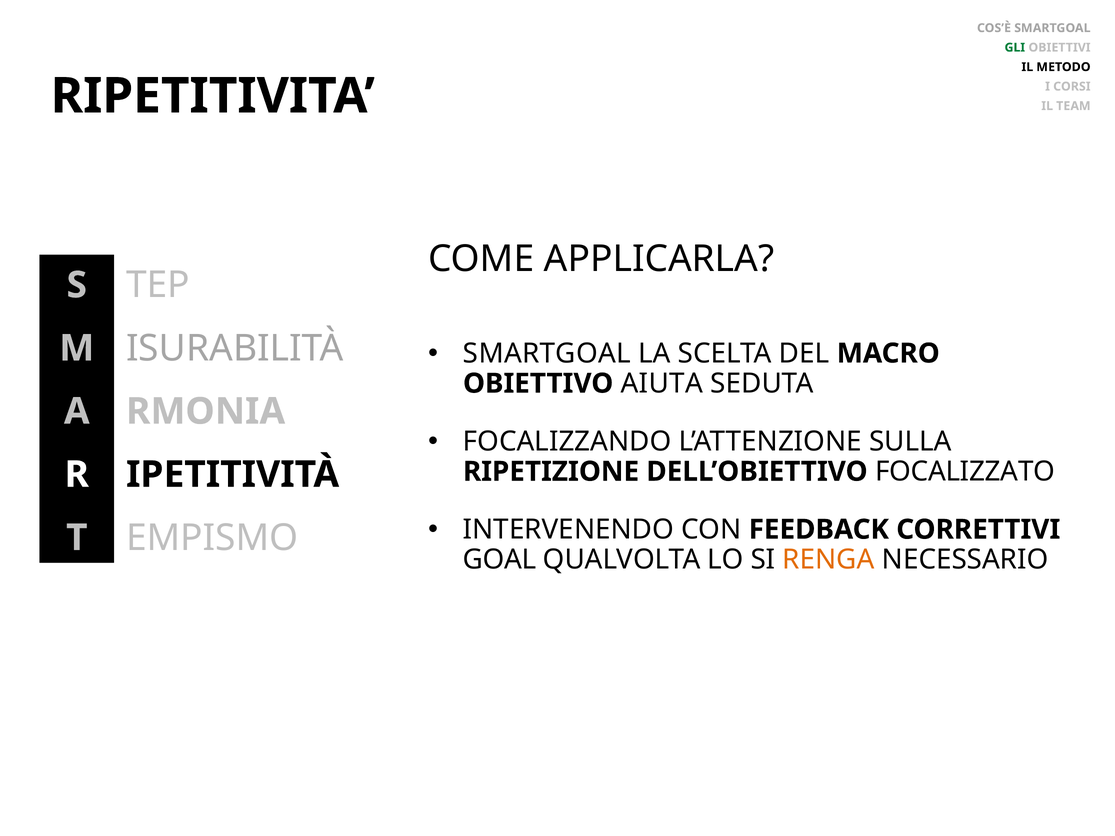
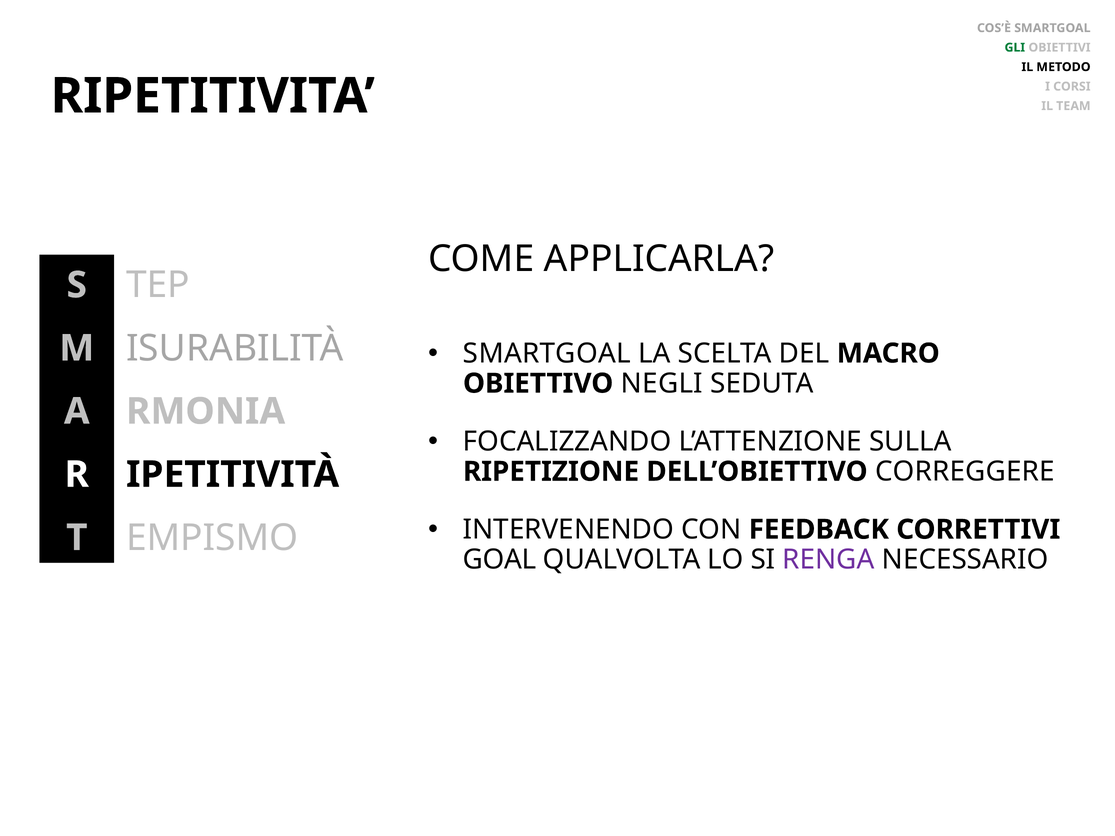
AIUTA: AIUTA -> NEGLI (662, 384)
FOCALIZZATO: FOCALIZZATO -> CORREGGERE (965, 472)
RENGA colour: orange -> purple (829, 560)
